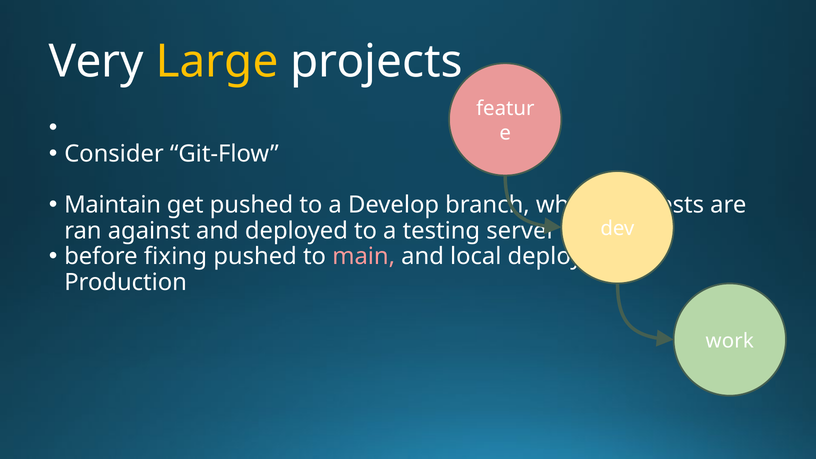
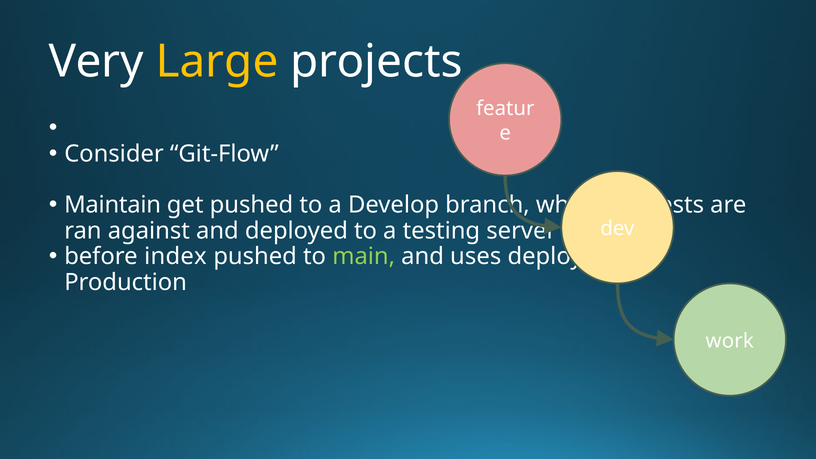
fixing: fixing -> index (175, 256)
main colour: pink -> light green (364, 256)
local: local -> uses (476, 256)
